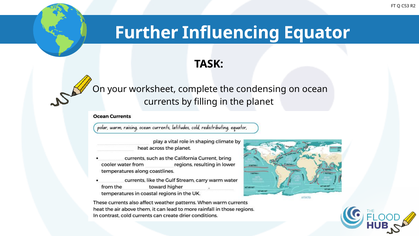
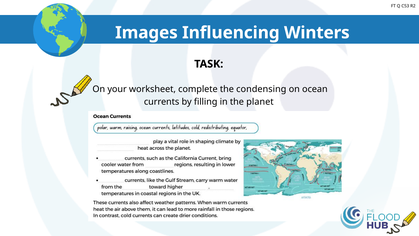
Further: Further -> Images (146, 33)
Equator: Equator -> Winters (317, 33)
